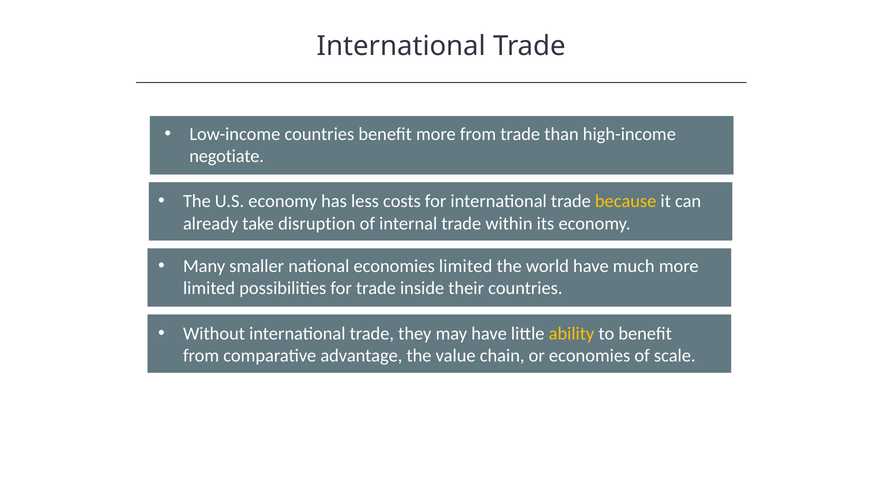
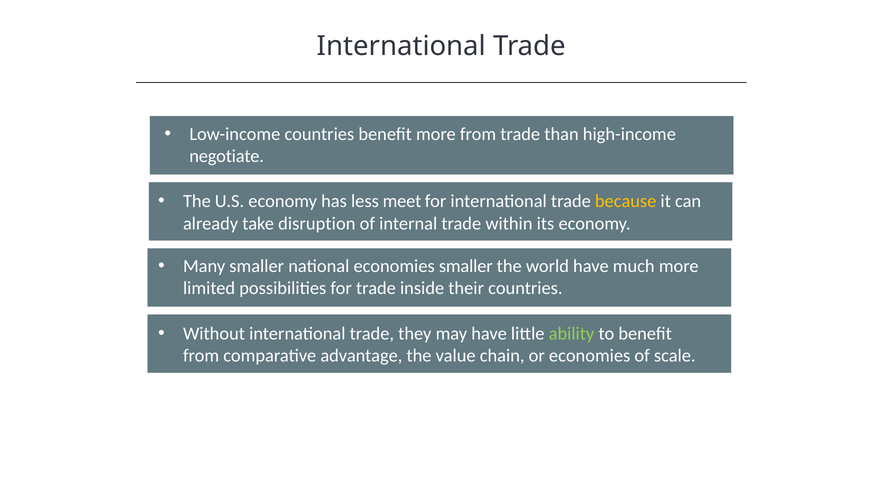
costs: costs -> meet (402, 201)
economies limited: limited -> smaller (466, 266)
ability colour: yellow -> light green (571, 333)
